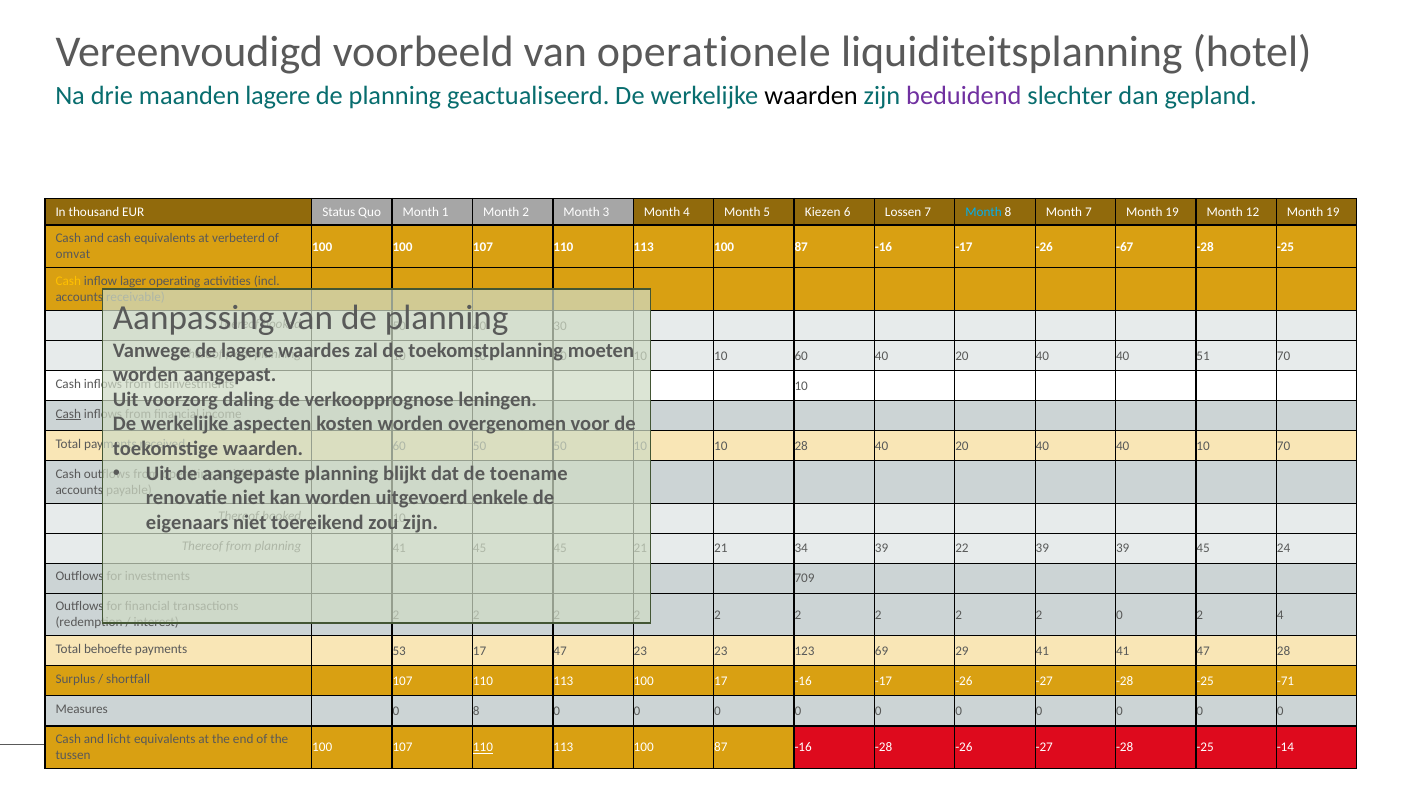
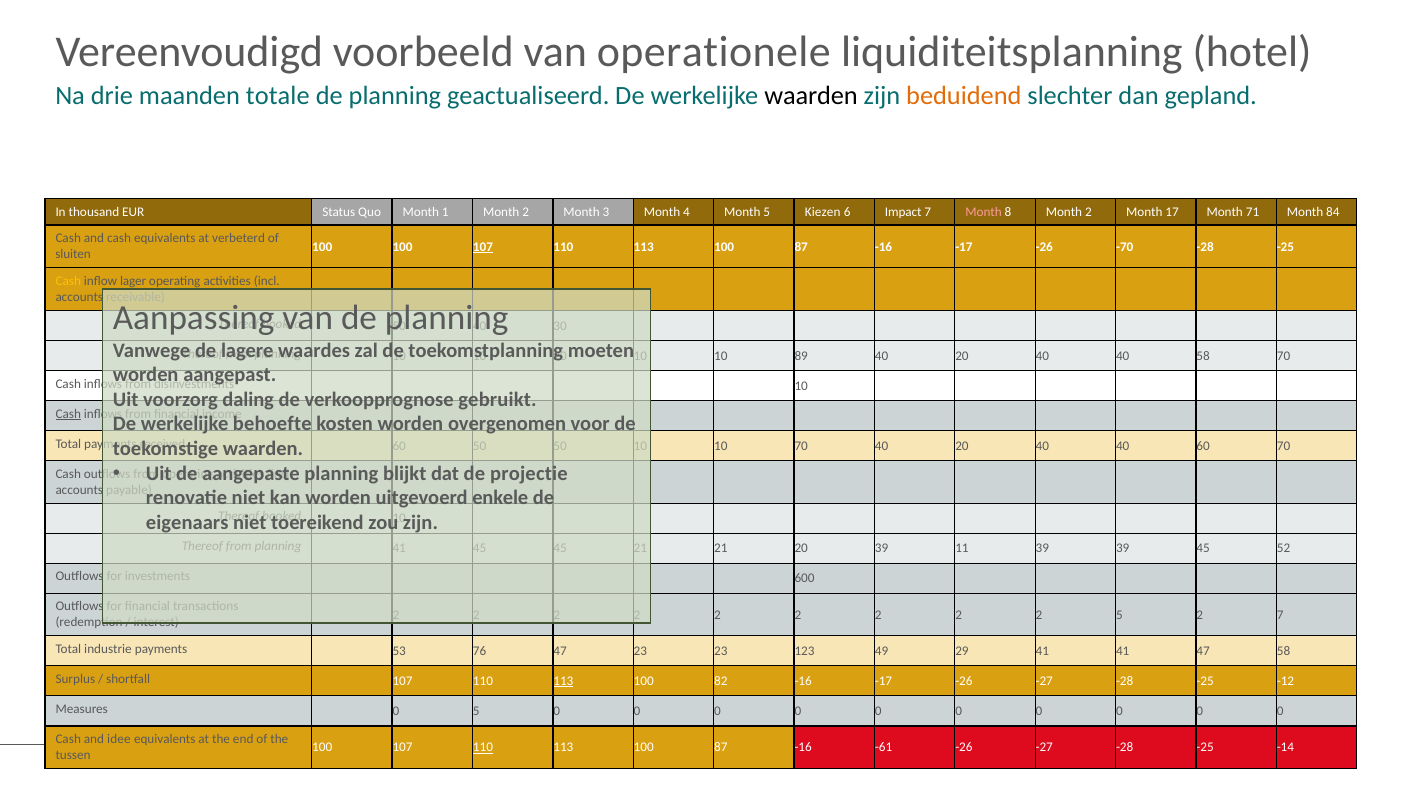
maanden lagere: lagere -> totale (278, 95)
beduidend colour: purple -> orange (964, 95)
Lossen: Lossen -> Impact (903, 212)
Month colour: light blue -> pink (984, 212)
8 Month 7: 7 -> 2 (1088, 212)
19: 19 -> 17 (1172, 212)
12: 12 -> 71 (1253, 212)
19: 19 -> 84 (1333, 212)
107 underline: none -> present (483, 247)
-67: -67 -> -70 (1125, 247)
omvat: omvat -> sluiten (73, 255)
10 60: 60 -> 89 (801, 356)
40 51: 51 -> 58 (1203, 356)
leningen: leningen -> gebruikt (497, 400)
aspecten: aspecten -> behoefte (272, 424)
10 28: 28 -> 70 (801, 446)
40 10: 10 -> 60 (1203, 446)
toename: toename -> projectie (529, 474)
21 34: 34 -> 20 (801, 549)
22: 22 -> 11 (962, 549)
24: 24 -> 52 (1284, 549)
709: 709 -> 600 (805, 579)
2 0: 0 -> 5 (1119, 615)
2 4: 4 -> 7 (1280, 615)
behoefte: behoefte -> industrie (108, 650)
53 17: 17 -> 76 (480, 652)
69: 69 -> 49 (882, 652)
47 28: 28 -> 58 (1284, 652)
113 underline: none -> present (563, 682)
100 17: 17 -> 82 (721, 682)
-71: -71 -> -12 (1285, 682)
0 8: 8 -> 5 (476, 712)
licht: licht -> idee (119, 740)
-16 -28: -28 -> -61 (884, 748)
